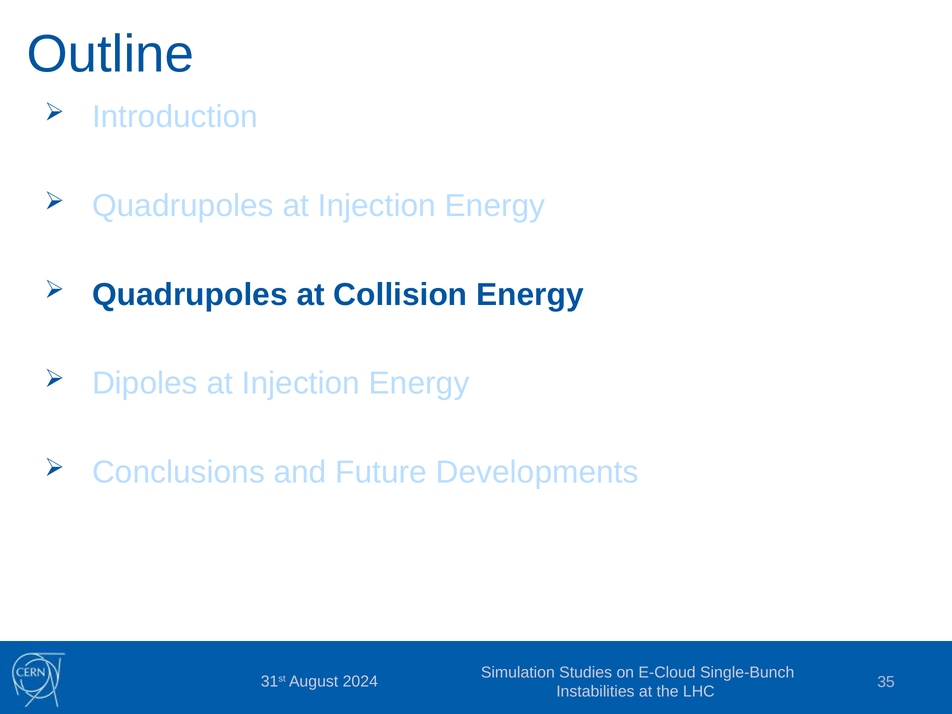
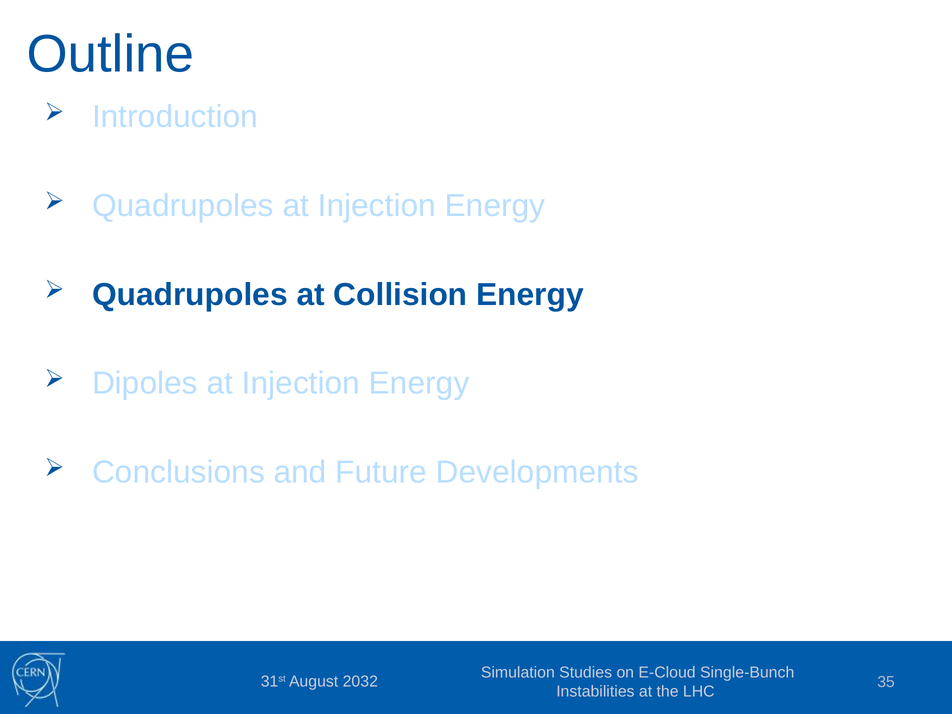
2024: 2024 -> 2032 (360, 681)
